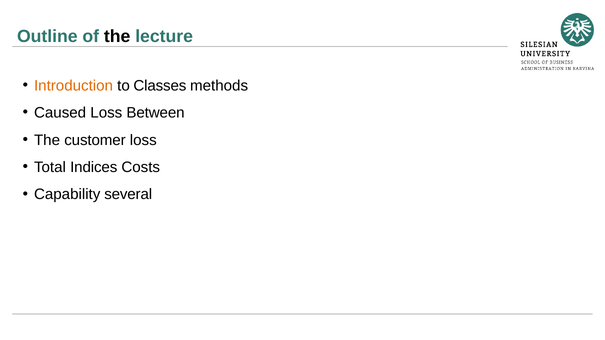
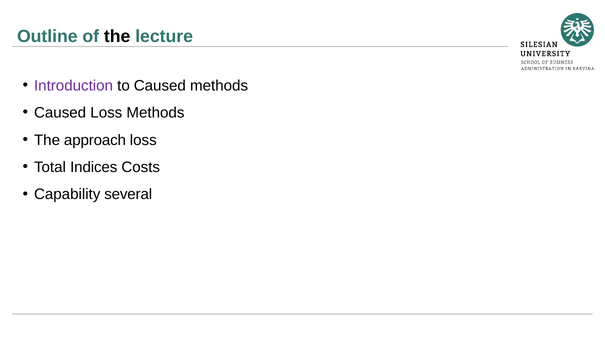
Introduction colour: orange -> purple (74, 86)
to Classes: Classes -> Caused (160, 86)
Loss Between: Between -> Methods (155, 113)
customer: customer -> approach (95, 140)
